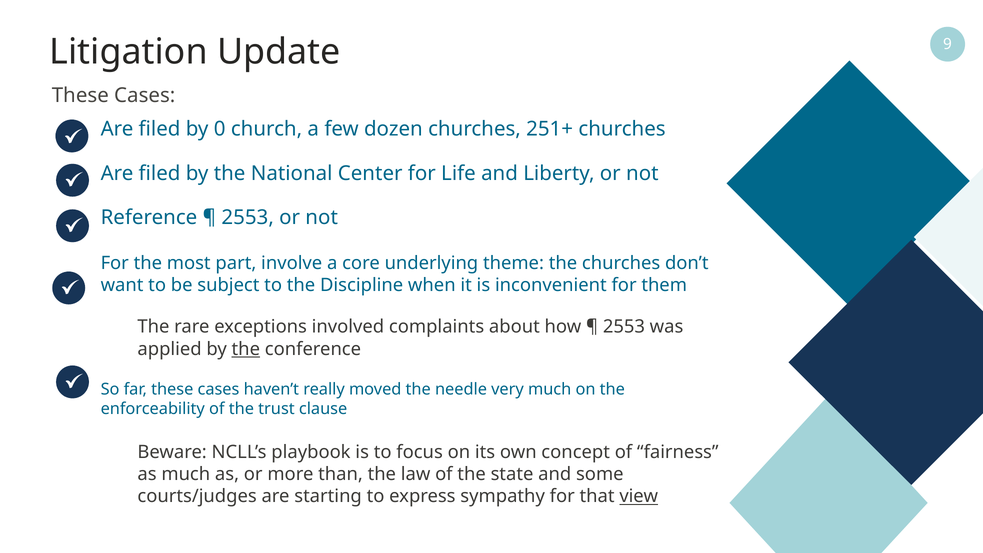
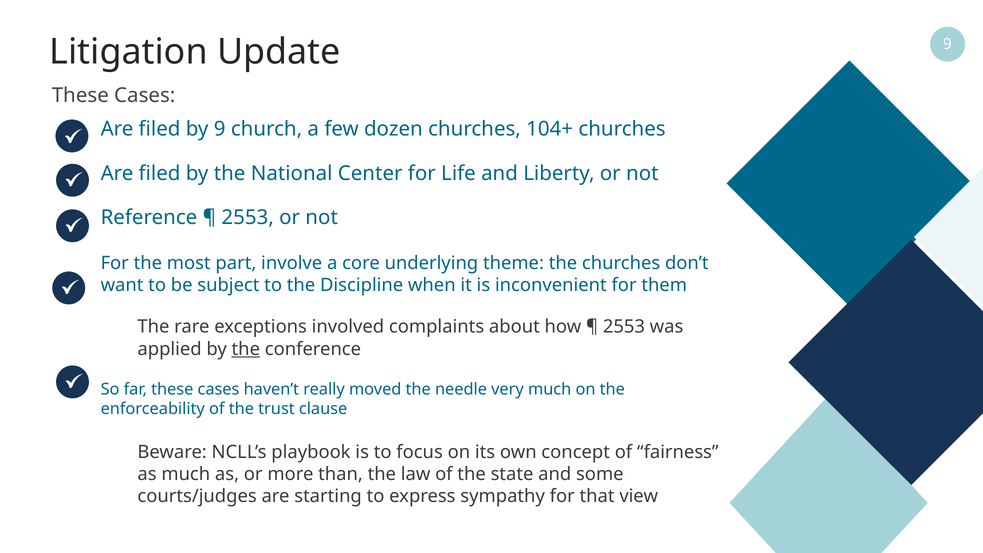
by 0: 0 -> 9 (220, 129)
251+: 251+ -> 104+ (550, 129)
view underline: present -> none (639, 496)
